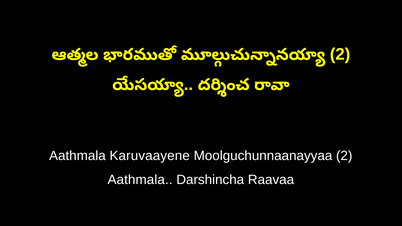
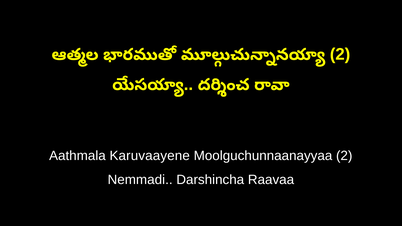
Aathmala: Aathmala -> Nemmadi (140, 180)
